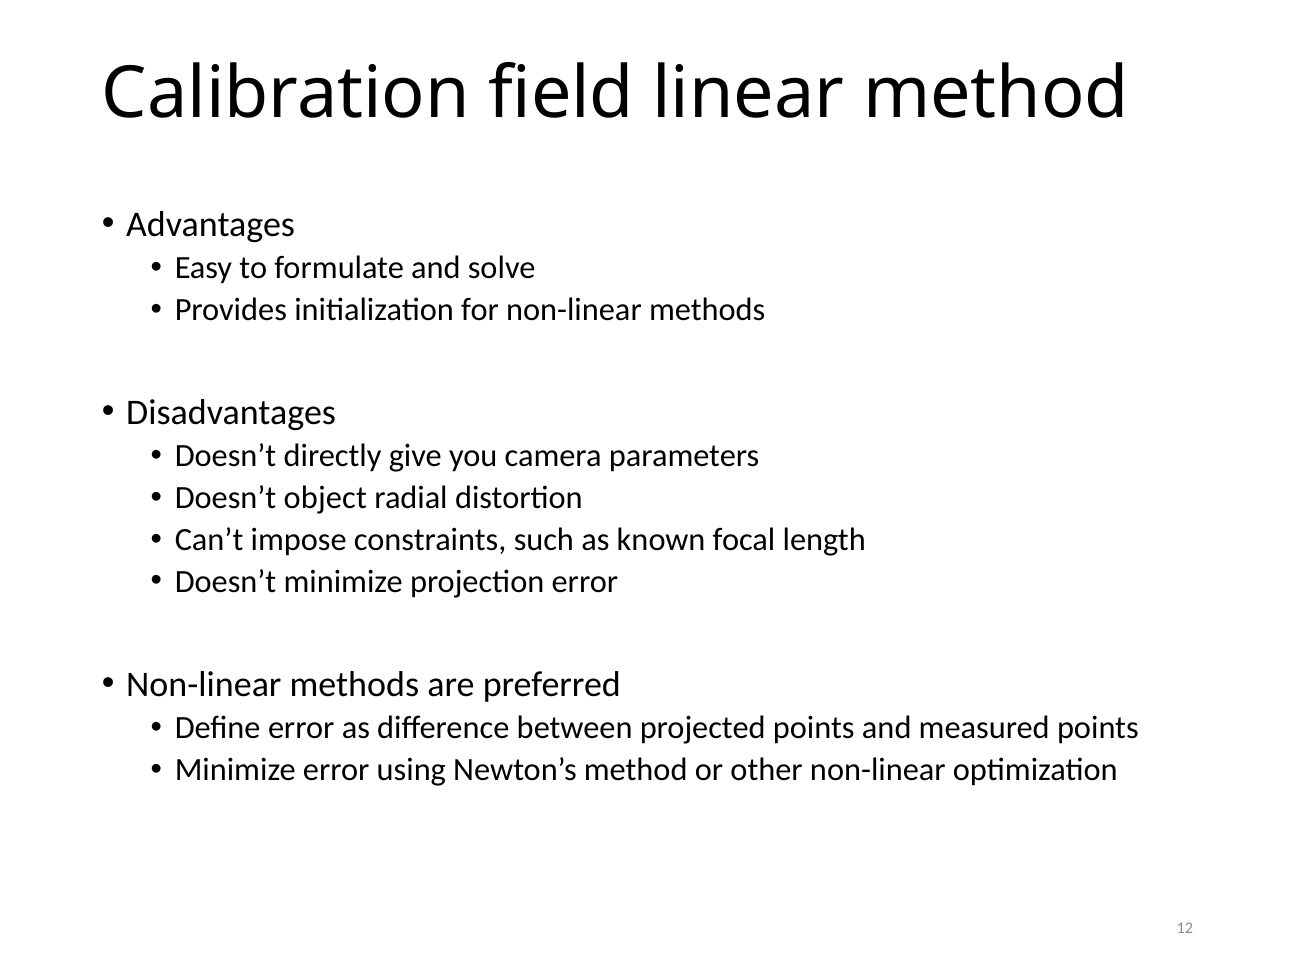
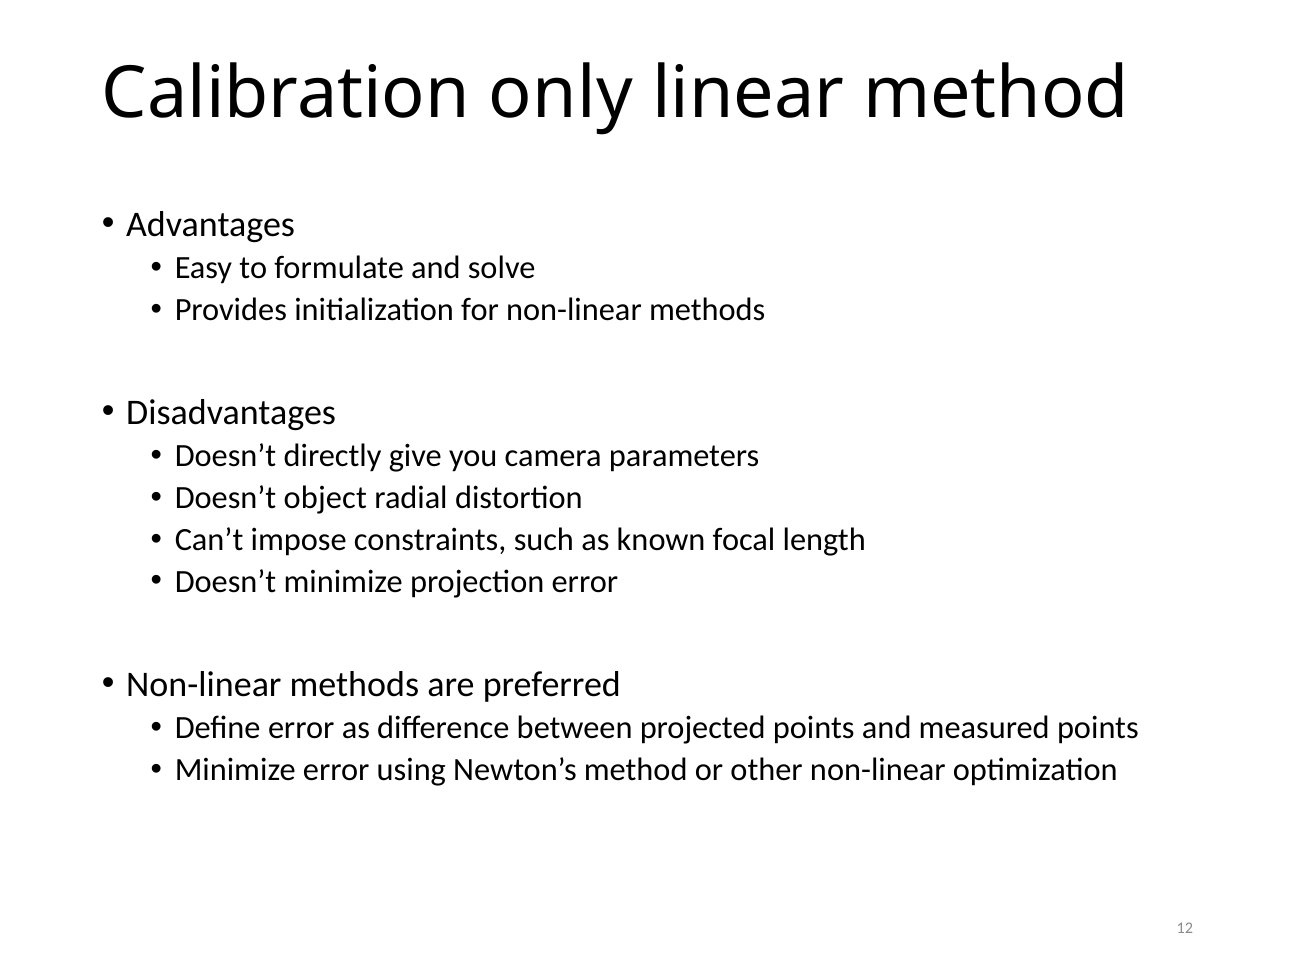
field: field -> only (561, 93)
